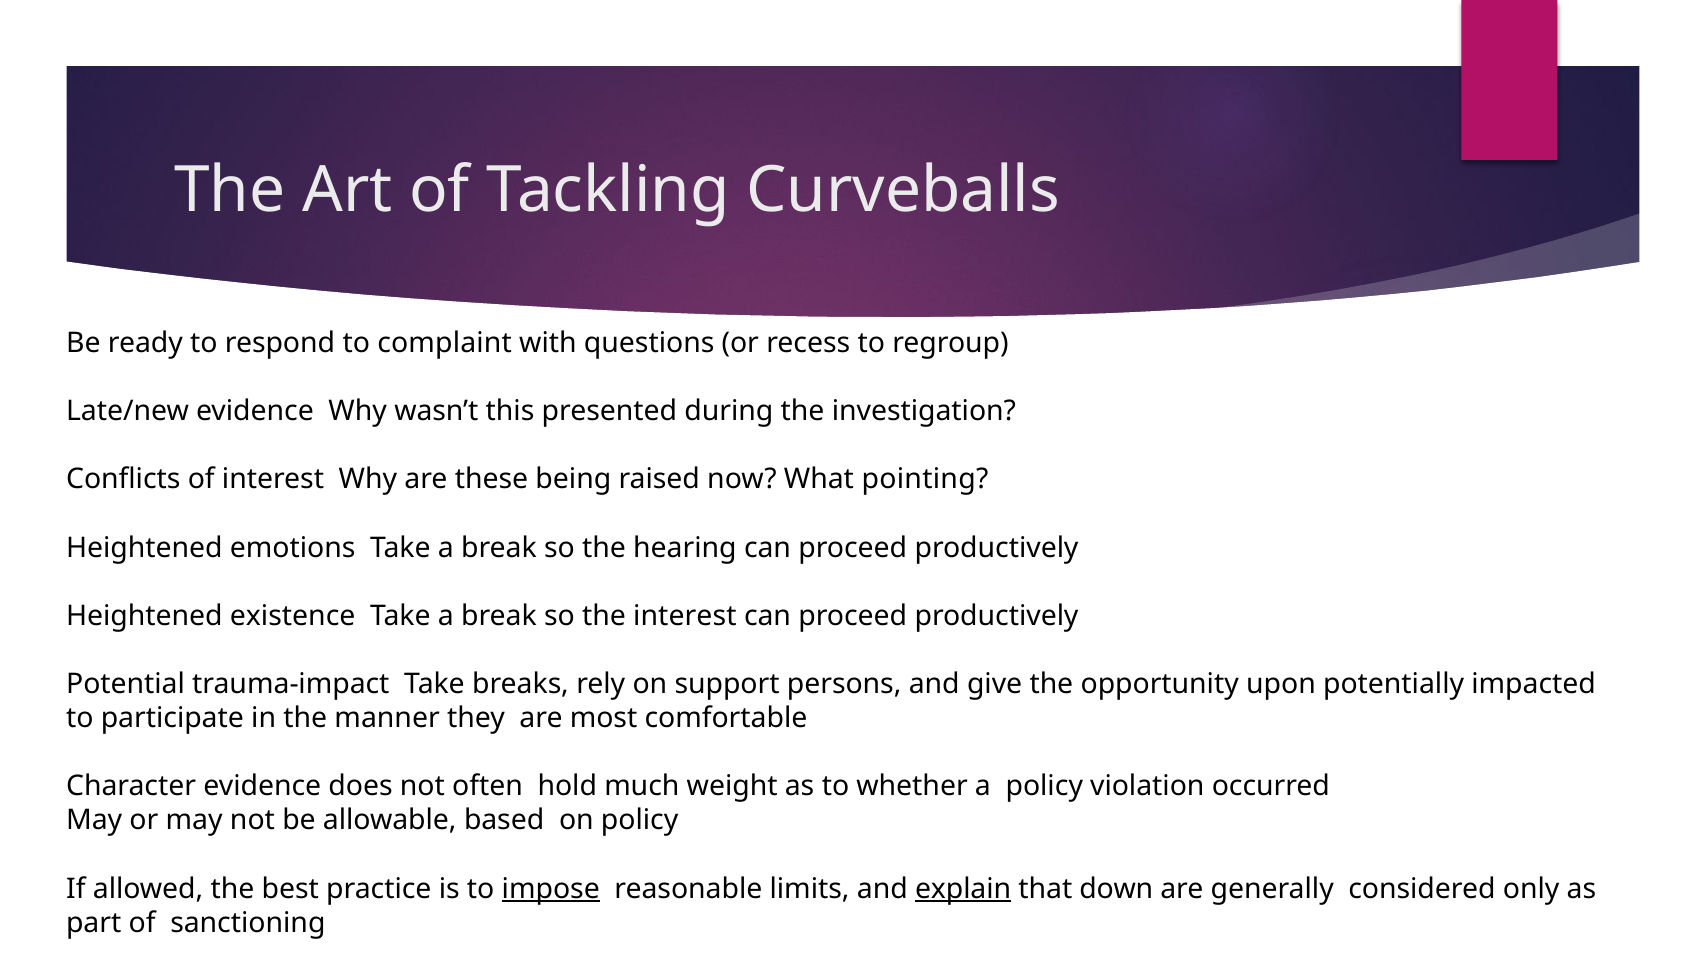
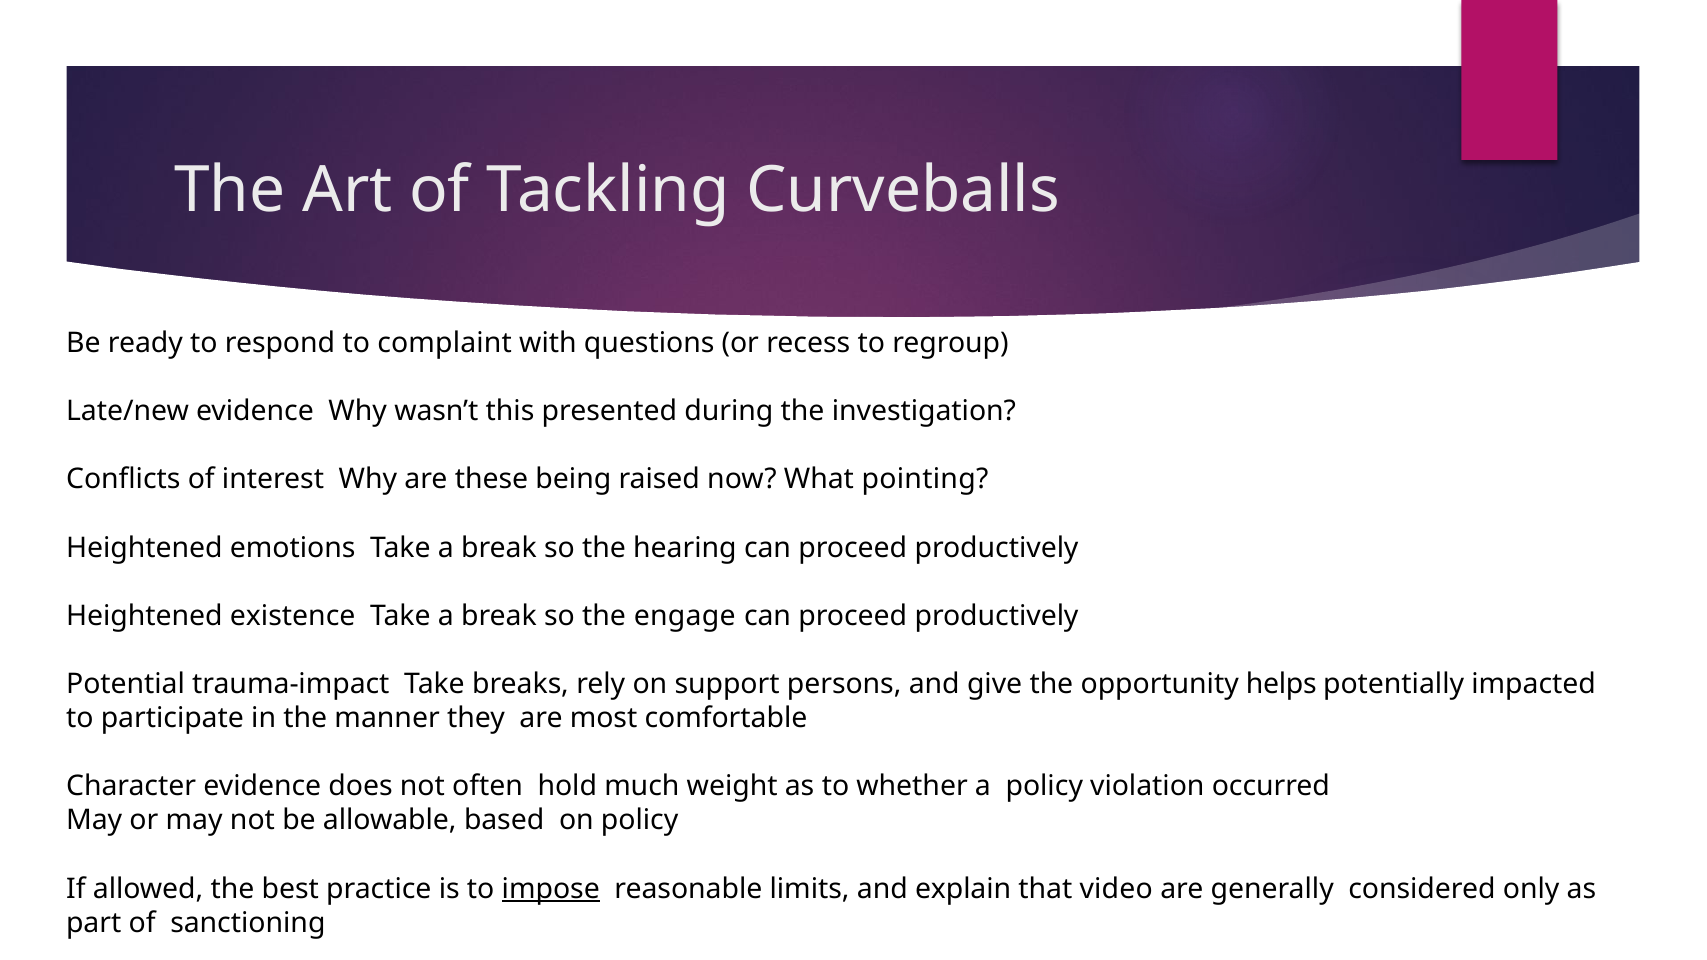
the interest: interest -> engage (685, 616)
upon: upon -> helps (1281, 684)
explain underline: present -> none (963, 889)
down: down -> video (1116, 889)
